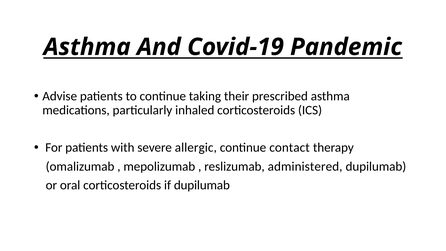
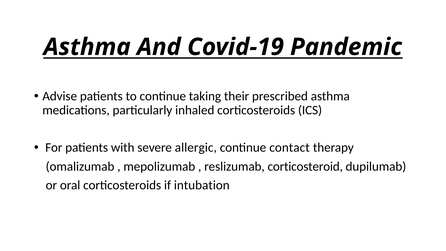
administered: administered -> corticosteroid (305, 166)
if dupilumab: dupilumab -> intubation (202, 185)
